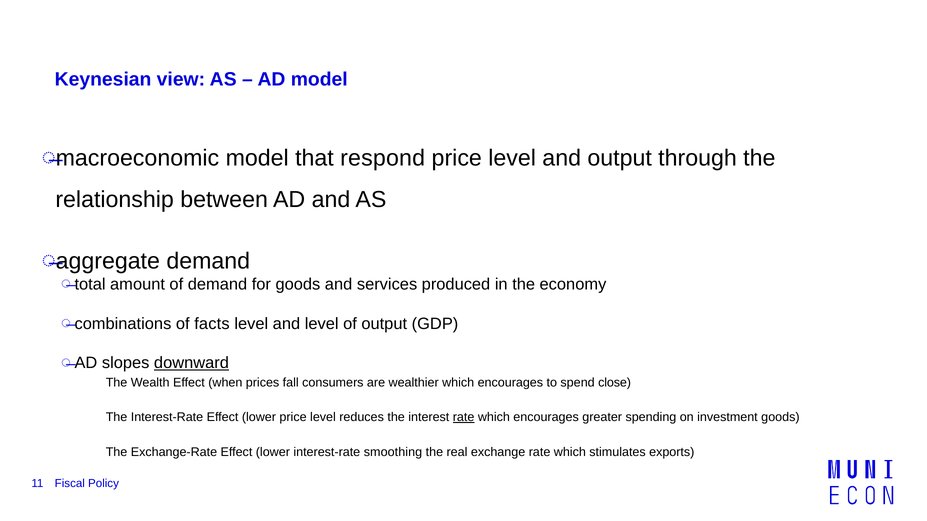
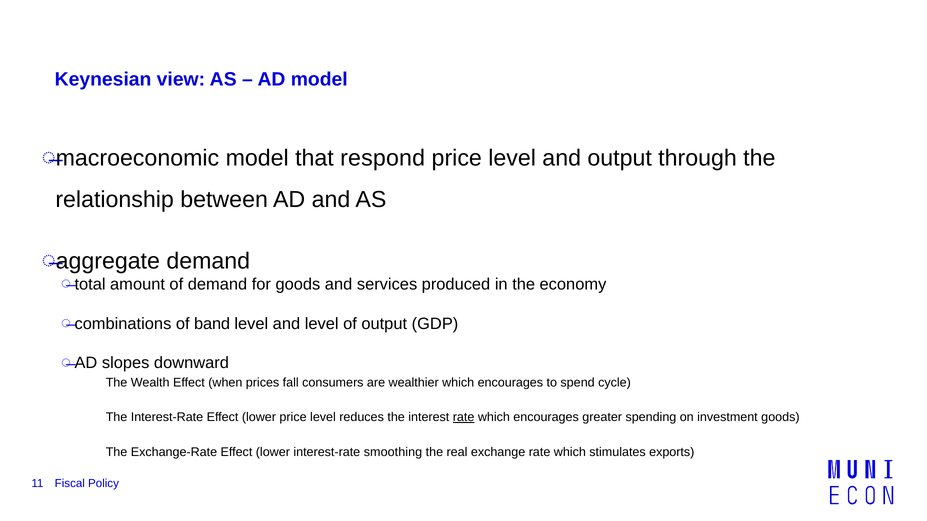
facts: facts -> band (212, 324)
downward underline: present -> none (191, 363)
close: close -> cycle (615, 383)
